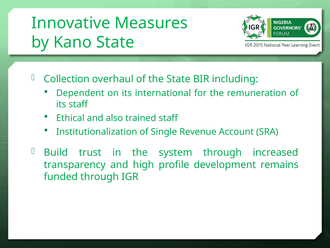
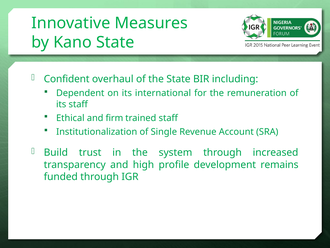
Collection: Collection -> Confident (67, 79)
also: also -> firm (114, 118)
